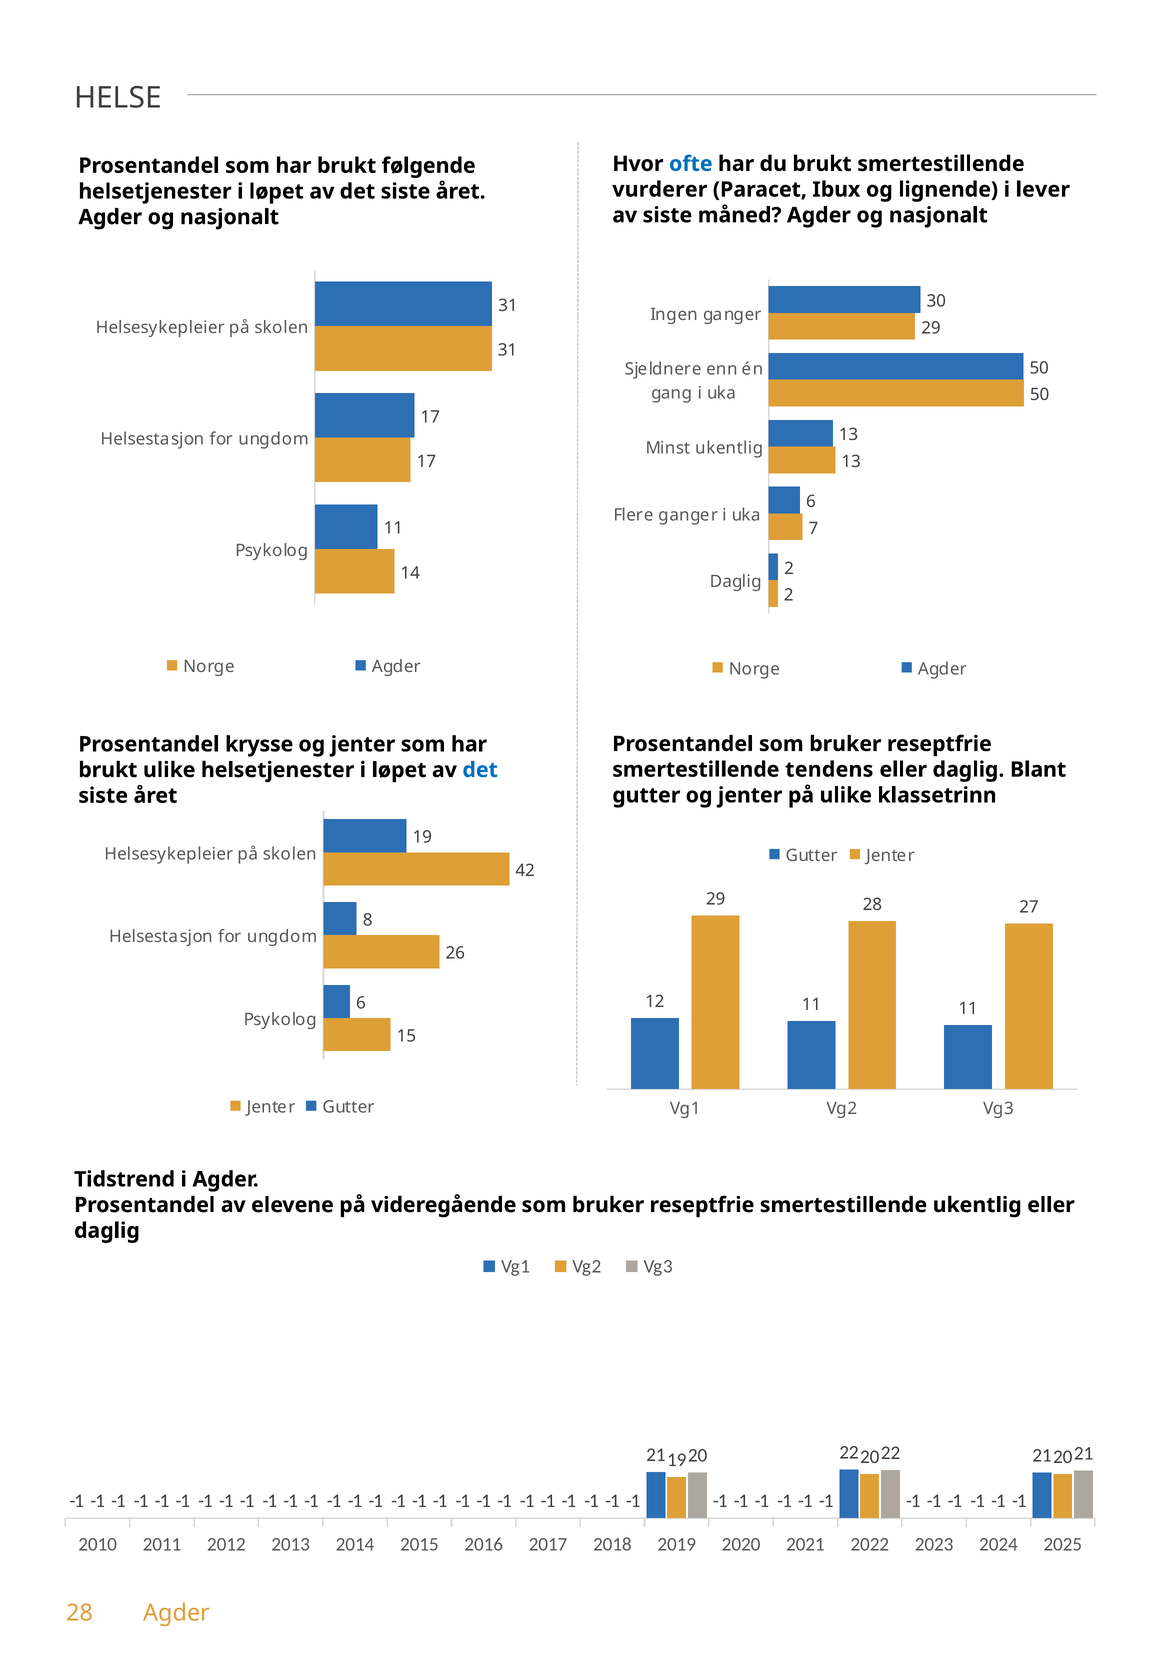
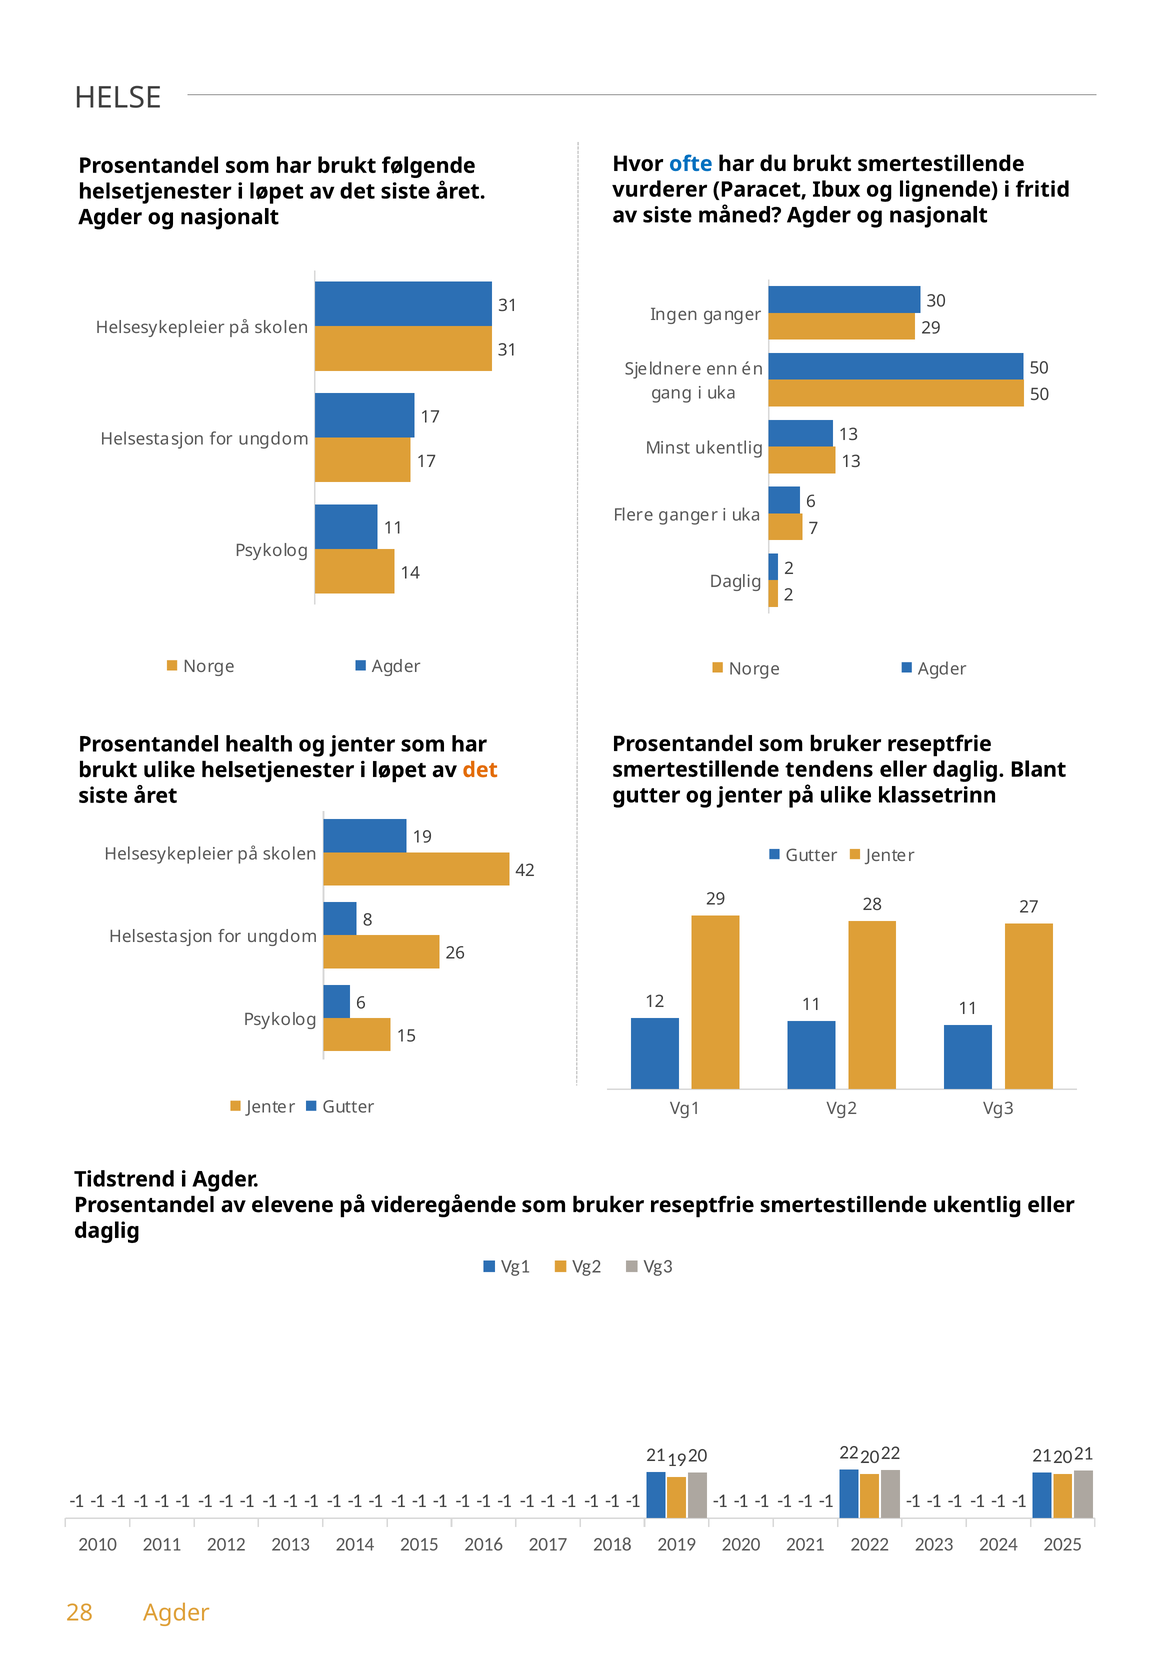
lever: lever -> fritid (1043, 190)
krysse: krysse -> health (259, 744)
det colour: blue -> orange (480, 770)
